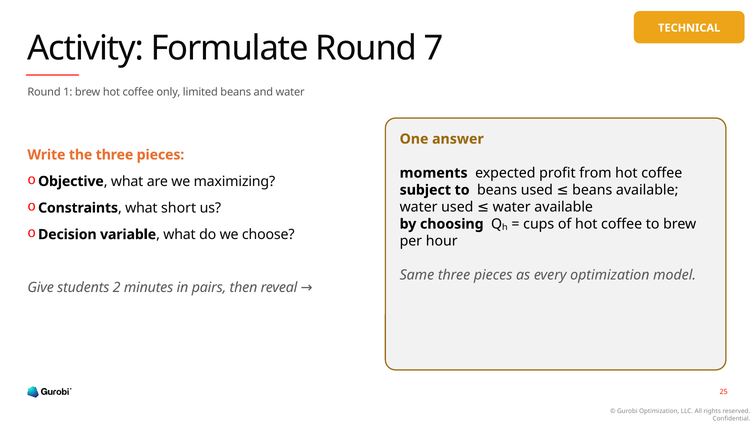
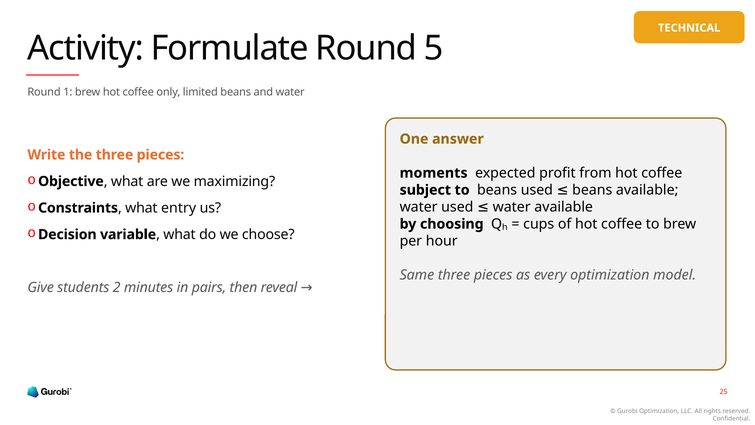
7: 7 -> 5 (434, 48)
short: short -> entry (179, 208)
